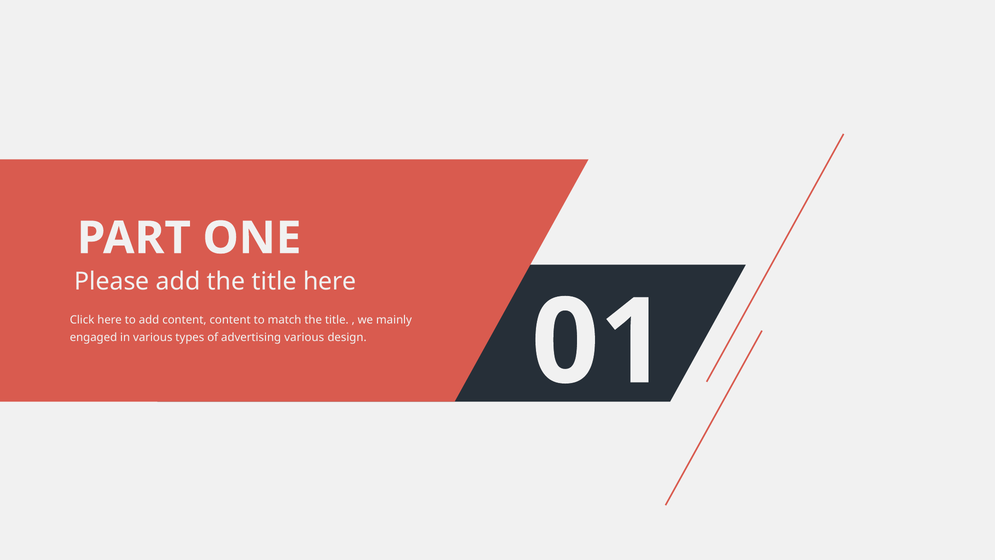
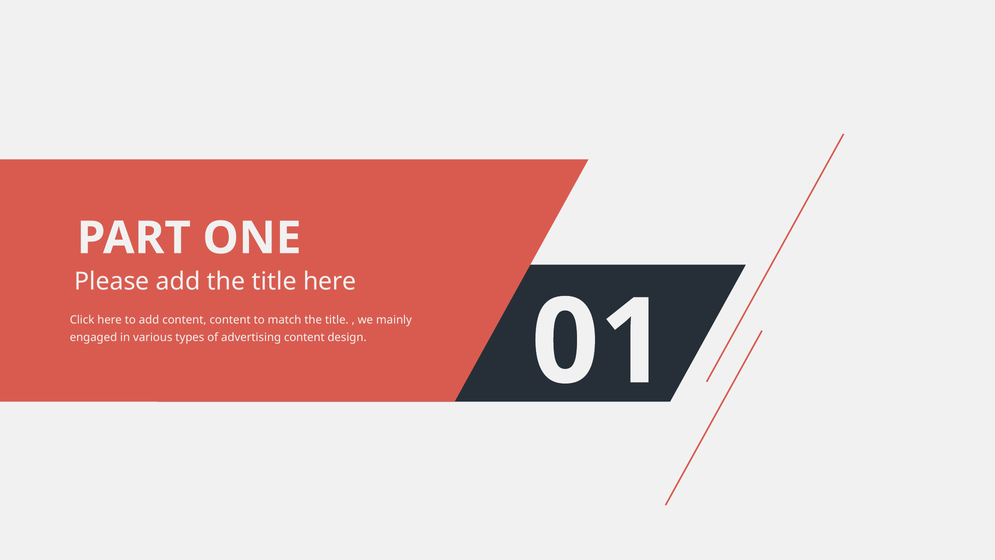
advertising various: various -> content (304, 337)
